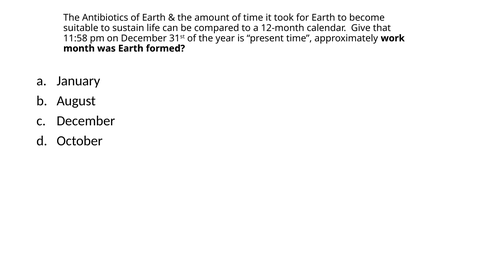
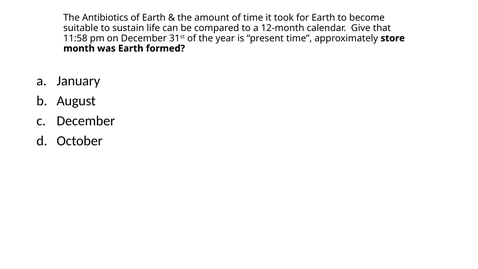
work: work -> store (393, 38)
